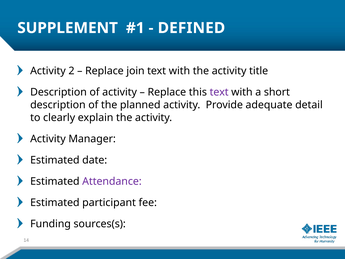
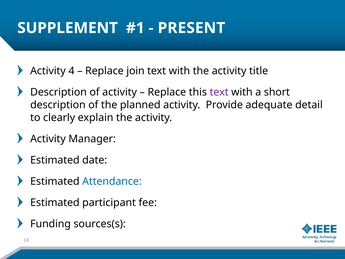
DEFINED: DEFINED -> PRESENT (191, 28)
2: 2 -> 4 (71, 71)
Attendance colour: purple -> blue (112, 181)
